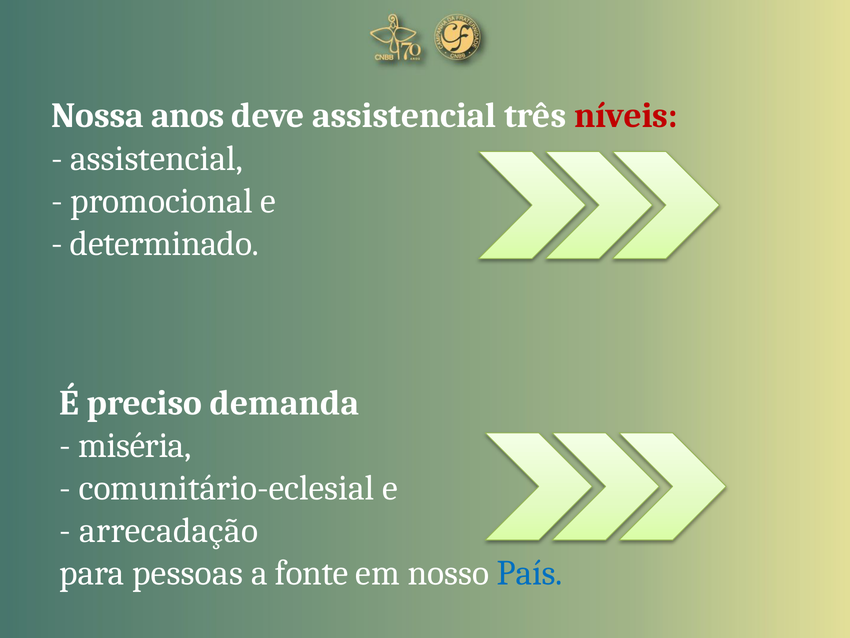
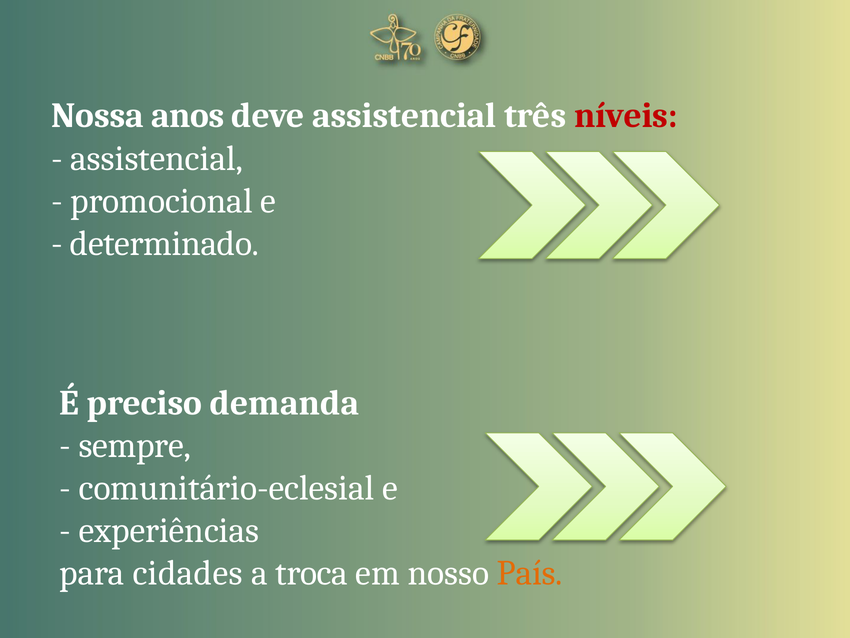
miséria: miséria -> sempre (135, 445)
arrecadação: arrecadação -> experiências (169, 530)
pessoas: pessoas -> cidades (188, 573)
fonte: fonte -> troca (312, 573)
País colour: blue -> orange (530, 573)
